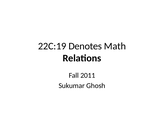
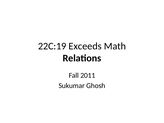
Denotes: Denotes -> Exceeds (85, 46)
